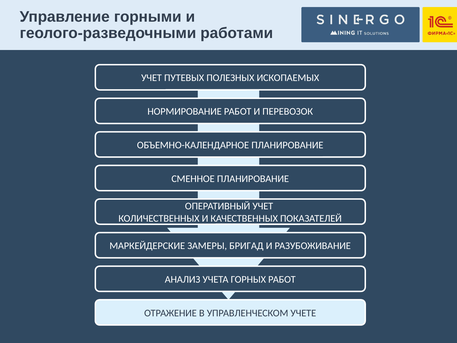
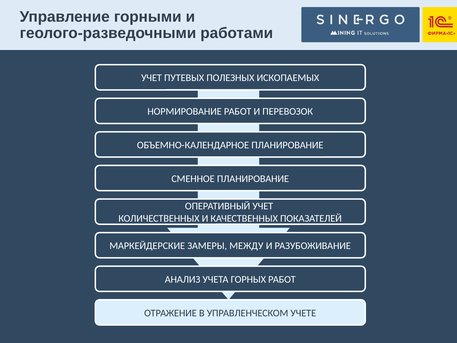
БРИГАД: БРИГАД -> МЕЖДУ (246, 246)
